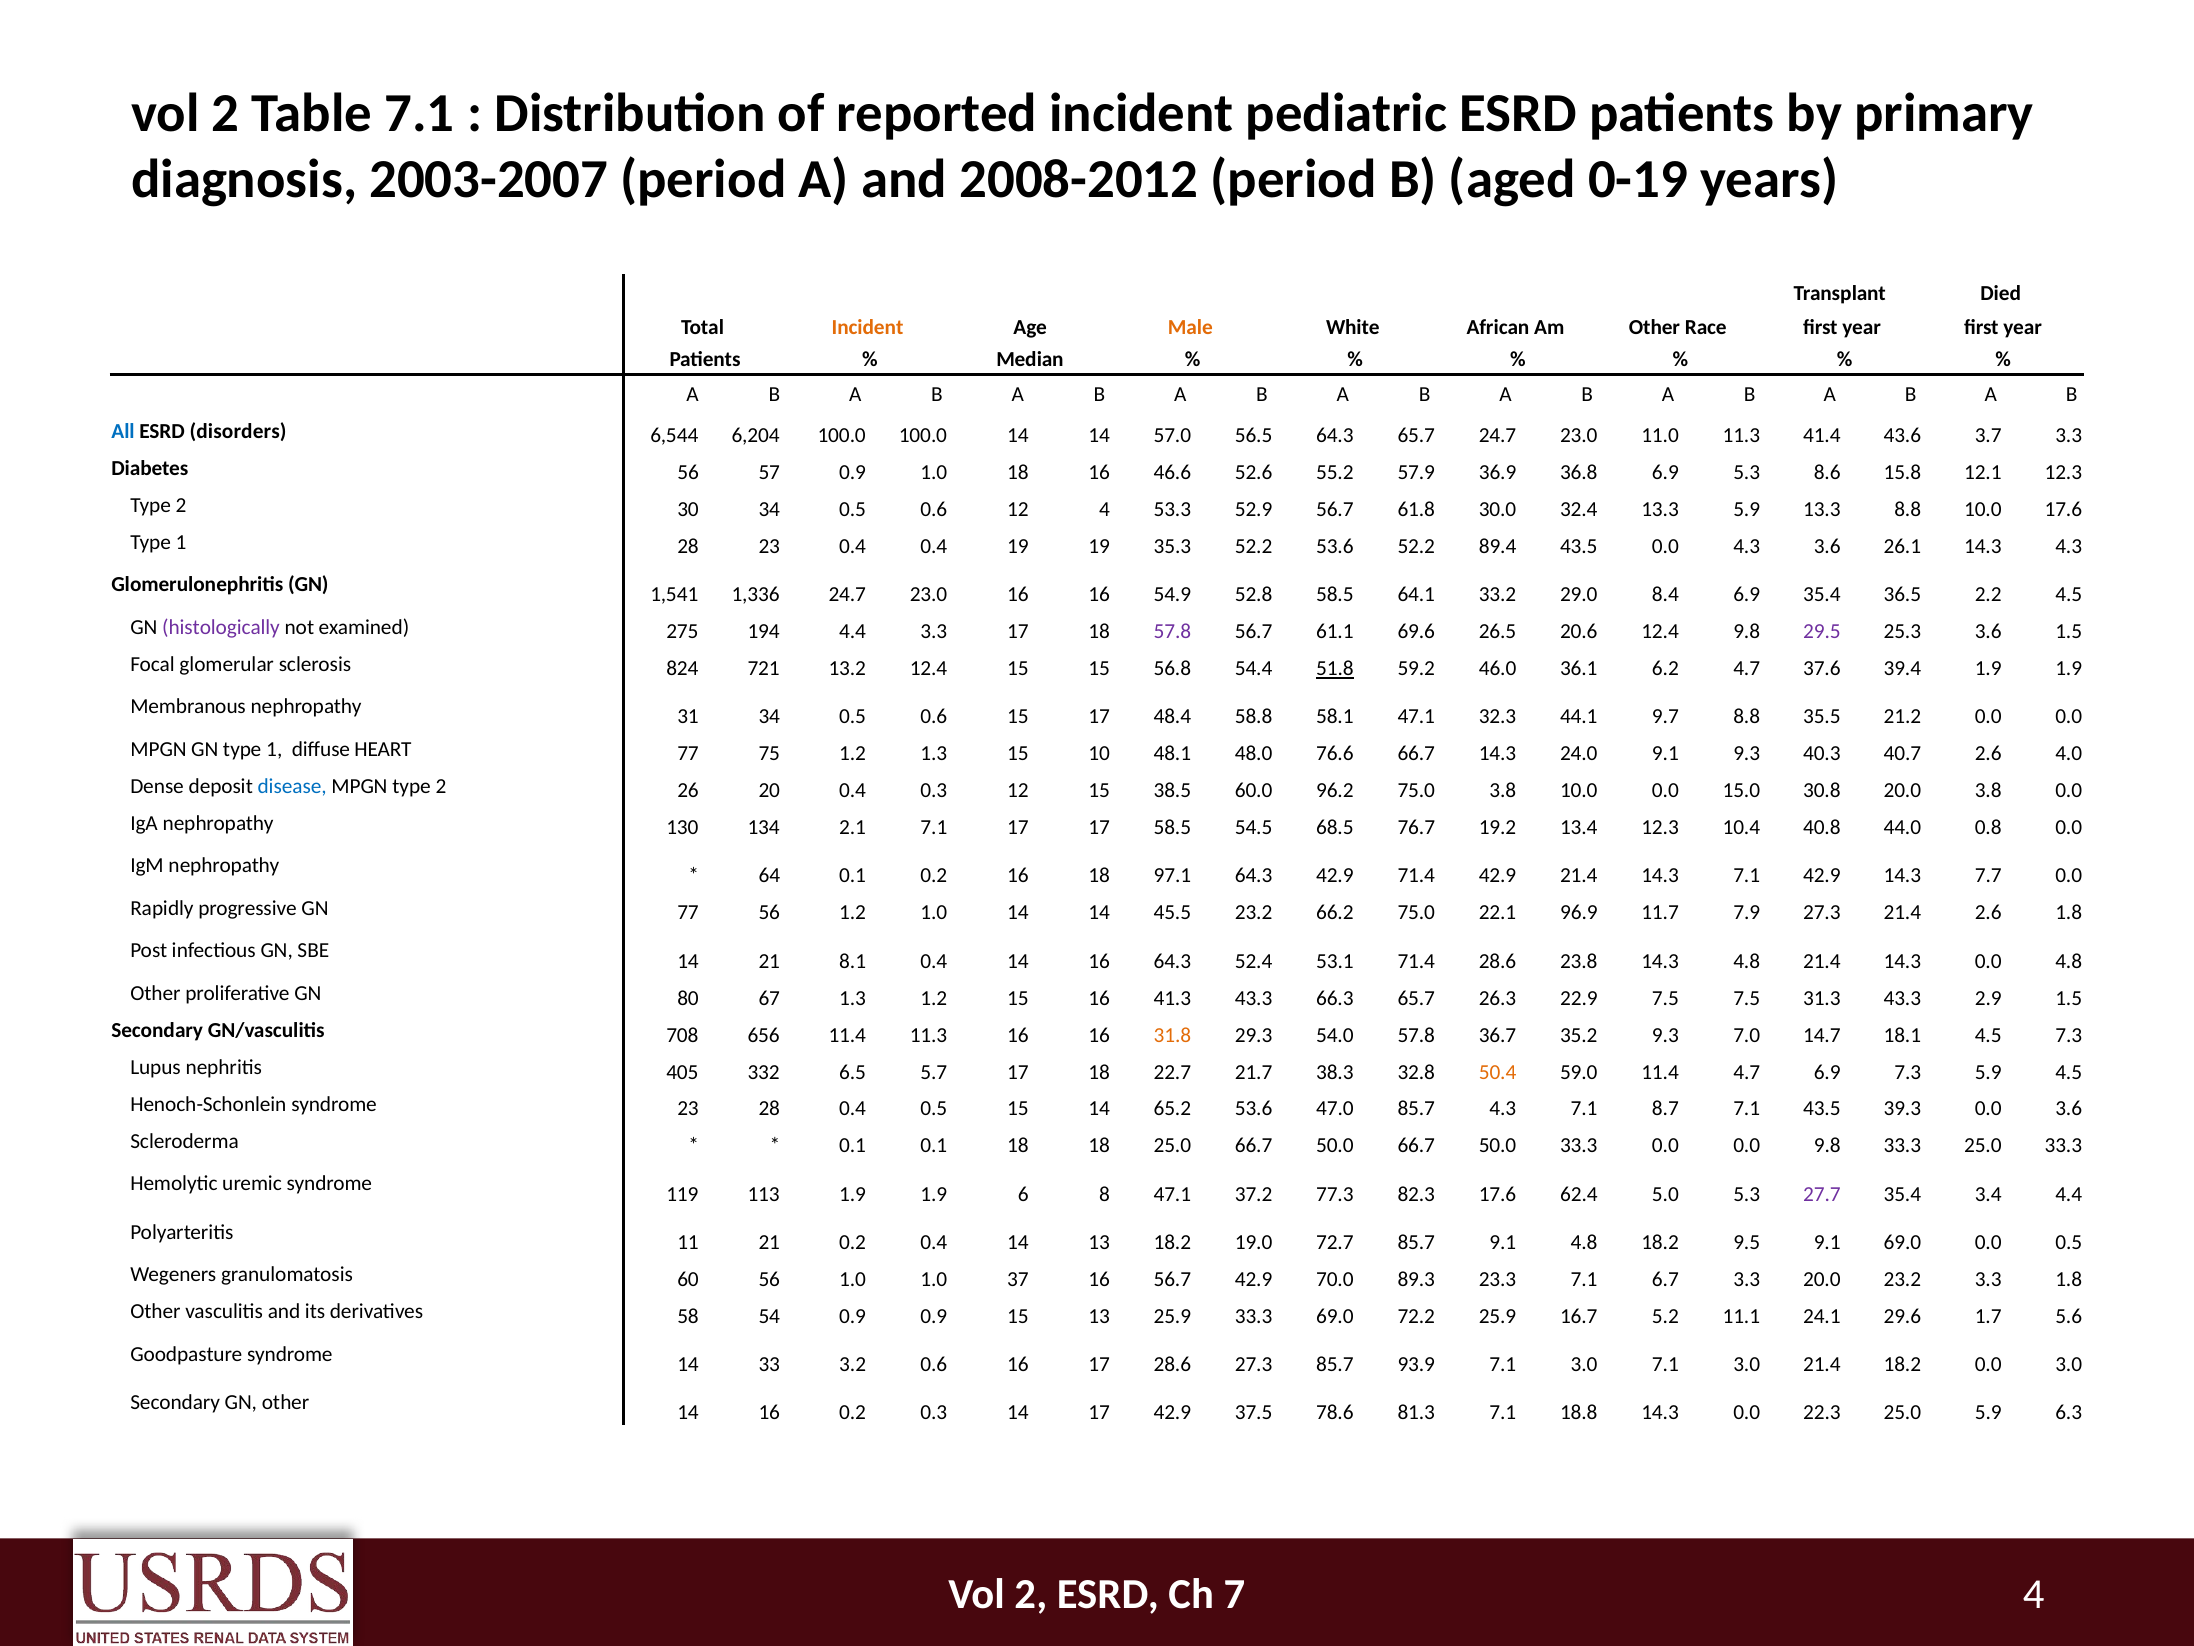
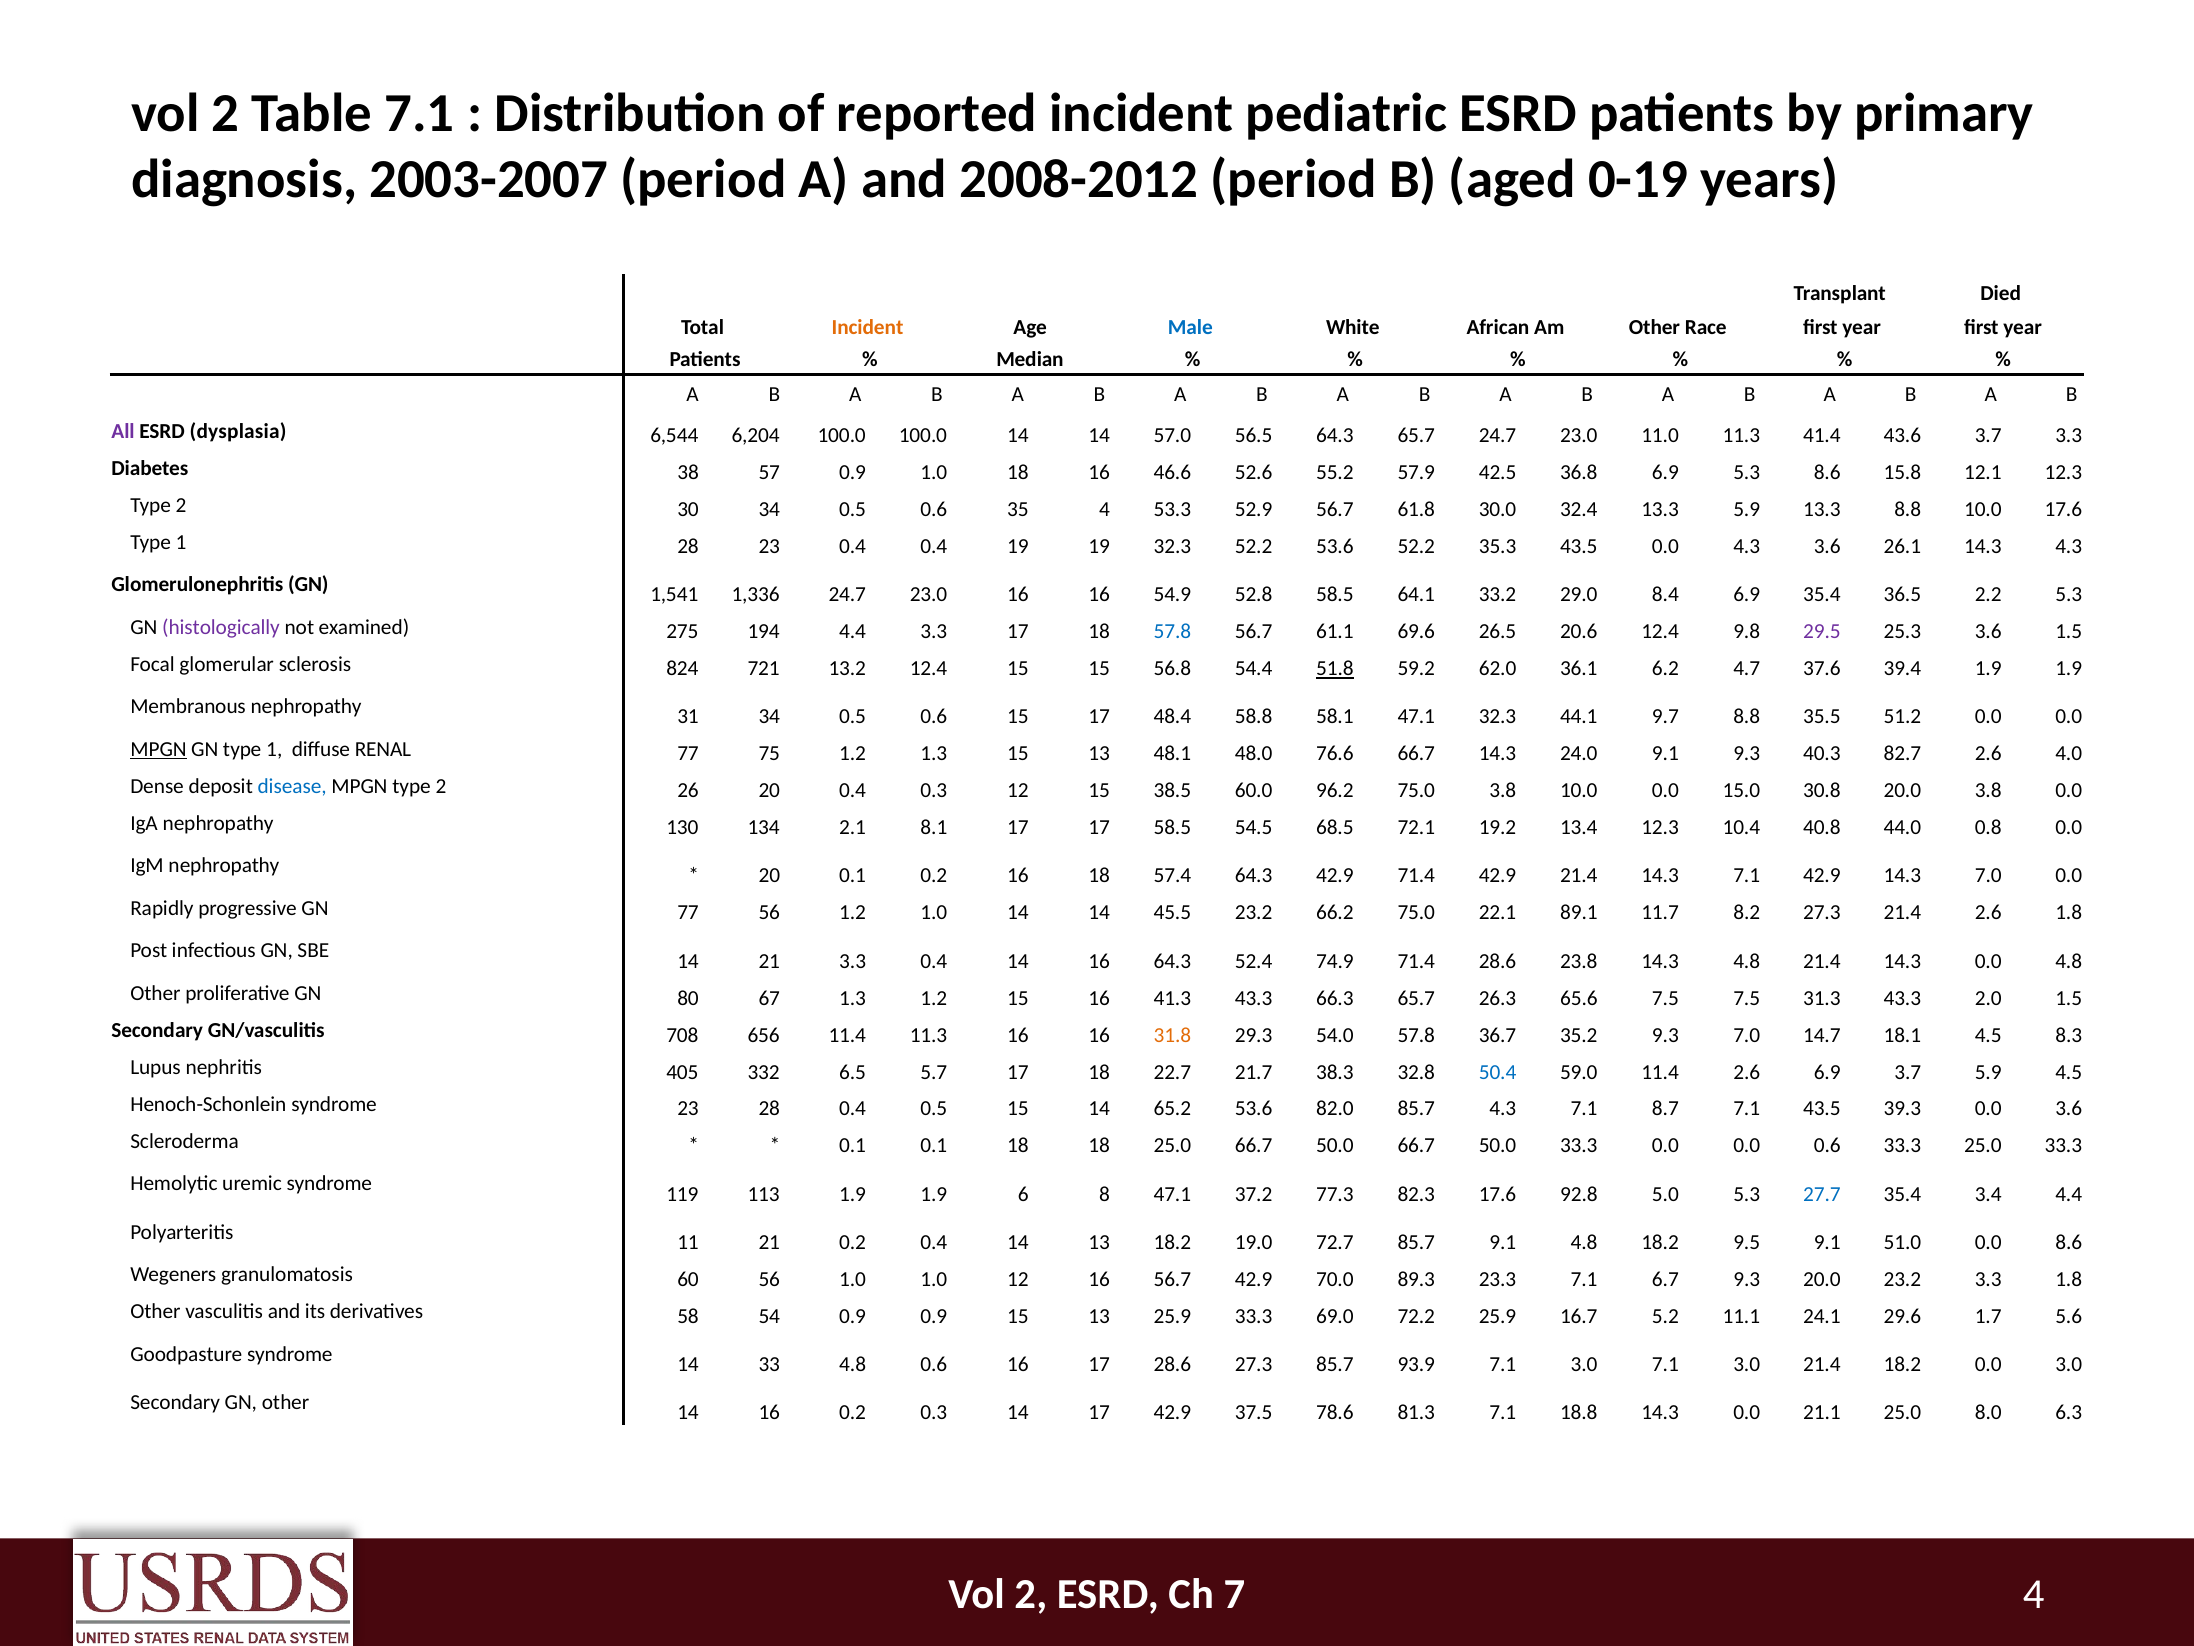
Male colour: orange -> blue (1190, 328)
All colour: blue -> purple (123, 431)
disorders: disorders -> dysplasia (238, 431)
Diabetes 56: 56 -> 38 (688, 473)
36.9: 36.9 -> 42.5 (1498, 473)
0.6 12: 12 -> 35 (1018, 509)
19 35.3: 35.3 -> 32.3 (1172, 546)
89.4: 89.4 -> 35.3 (1498, 546)
2.2 4.5: 4.5 -> 5.3 (2069, 595)
57.8 colour: purple -> blue (1172, 632)
46.0: 46.0 -> 62.0 (1498, 669)
21.2: 21.2 -> 51.2 (1902, 717)
MPGN underline: none -> present (159, 749)
HEART: HEART -> RENAL (383, 749)
1.3 15 10: 10 -> 13 (1099, 754)
40.7: 40.7 -> 82.7 (1902, 754)
2.1 7.1: 7.1 -> 8.1 (934, 828)
76.7: 76.7 -> 72.1 (1416, 828)
64: 64 -> 20 (769, 876)
97.1: 97.1 -> 57.4 (1172, 876)
14.3 7.7: 7.7 -> 7.0 (1988, 876)
96.9: 96.9 -> 89.1 (1579, 913)
7.9: 7.9 -> 8.2 (1747, 913)
21 8.1: 8.1 -> 3.3 (853, 961)
53.1: 53.1 -> 74.9 (1335, 961)
22.9: 22.9 -> 65.6 (1579, 998)
2.9: 2.9 -> 2.0 (1988, 998)
4.5 7.3: 7.3 -> 8.3 (2069, 1035)
50.4 colour: orange -> blue (1498, 1072)
11.4 4.7: 4.7 -> 2.6 (1747, 1072)
6.9 7.3: 7.3 -> 3.7 (1908, 1072)
47.0: 47.0 -> 82.0 (1335, 1109)
0.0 9.8: 9.8 -> 0.6 (1827, 1146)
62.4: 62.4 -> 92.8 (1579, 1194)
27.7 colour: purple -> blue (1822, 1194)
9.1 69.0: 69.0 -> 51.0 (1902, 1242)
0.0 0.5: 0.5 -> 8.6 (2069, 1242)
1.0 37: 37 -> 12 (1018, 1279)
6.7 3.3: 3.3 -> 9.3 (1747, 1279)
33 3.2: 3.2 -> 4.8 (853, 1364)
22.3: 22.3 -> 21.1 (1822, 1412)
25.0 5.9: 5.9 -> 8.0 (1988, 1412)
